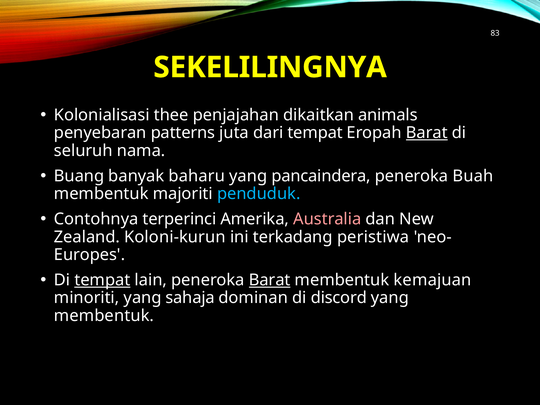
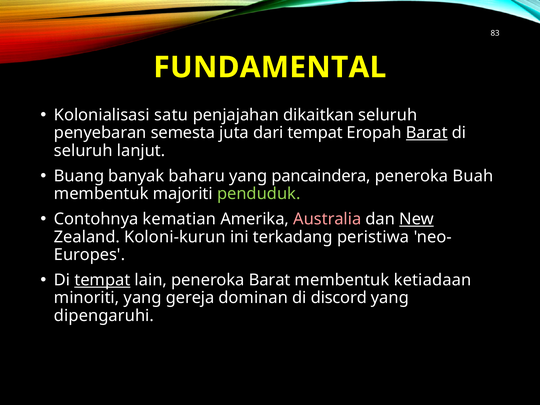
SEKELILINGNYA: SEKELILINGNYA -> FUNDAMENTAL (270, 67)
thee: thee -> satu (171, 115)
dikaitkan animals: animals -> seluruh (388, 115)
patterns: patterns -> semesta (183, 133)
nama: nama -> lanjut (141, 151)
penduduk colour: light blue -> light green (259, 194)
terperinci: terperinci -> kematian (179, 219)
New underline: none -> present (417, 219)
Barat underline: present -> none (270, 280)
kemajuan: kemajuan -> ketiadaan (433, 280)
sahaja: sahaja -> gereja (190, 298)
membentuk: membentuk -> dipengaruhi (104, 316)
